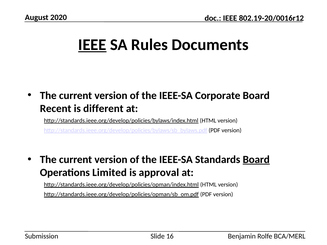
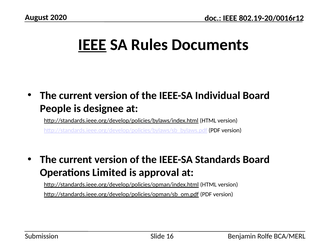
Corporate: Corporate -> Individual (218, 96)
Recent: Recent -> People (56, 109)
different: different -> designee (103, 109)
Board underline: present -> none (256, 160)
